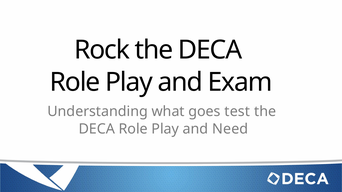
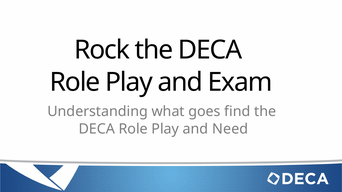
test: test -> find (237, 112)
